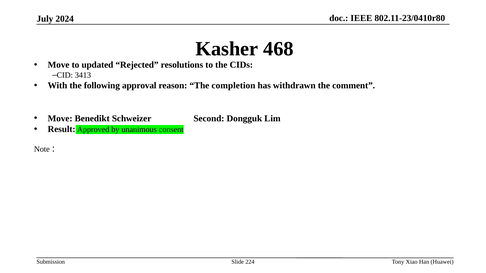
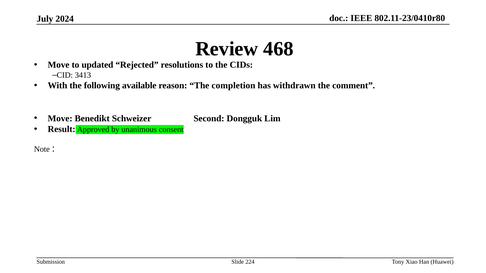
Kasher: Kasher -> Review (227, 49)
approval: approval -> available (139, 86)
